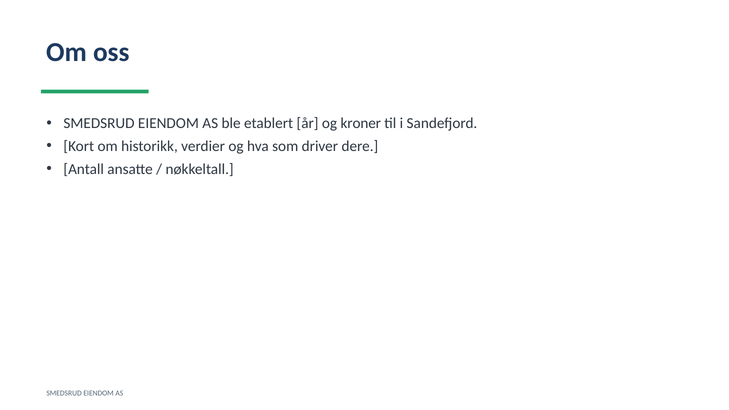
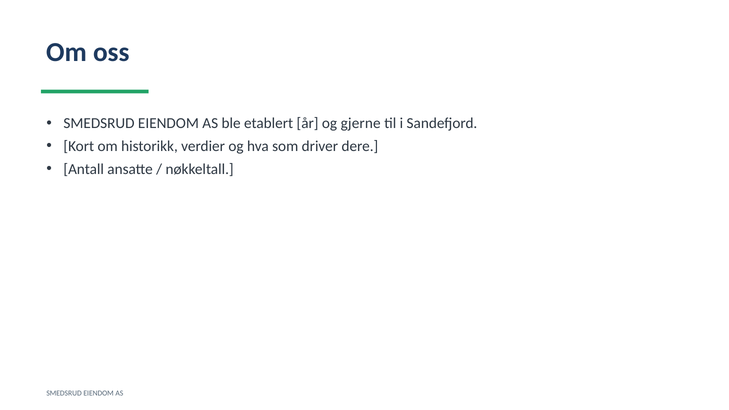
kroner: kroner -> gjerne (361, 123)
